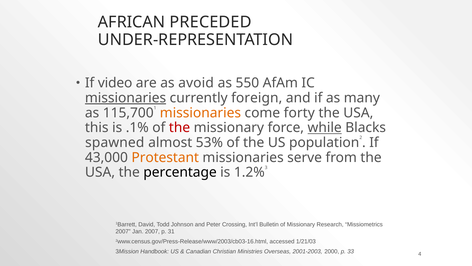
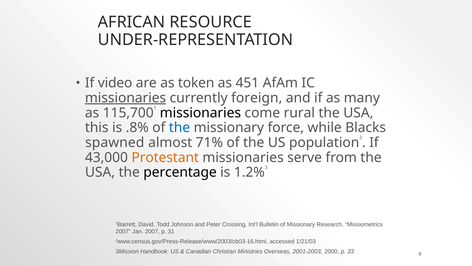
PRECEDED: PRECEDED -> RESOURCE (211, 22)
avoid: avoid -> token (196, 83)
550: 550 -> 451 (247, 83)
missionaries colour: orange -> black (200, 113)
forty: forty -> rural (299, 113)
.1%: .1% -> .8% (137, 127)
the colour: red -> blue (180, 127)
while underline: present -> none (325, 127)
53%: 53% -> 71% (209, 142)
